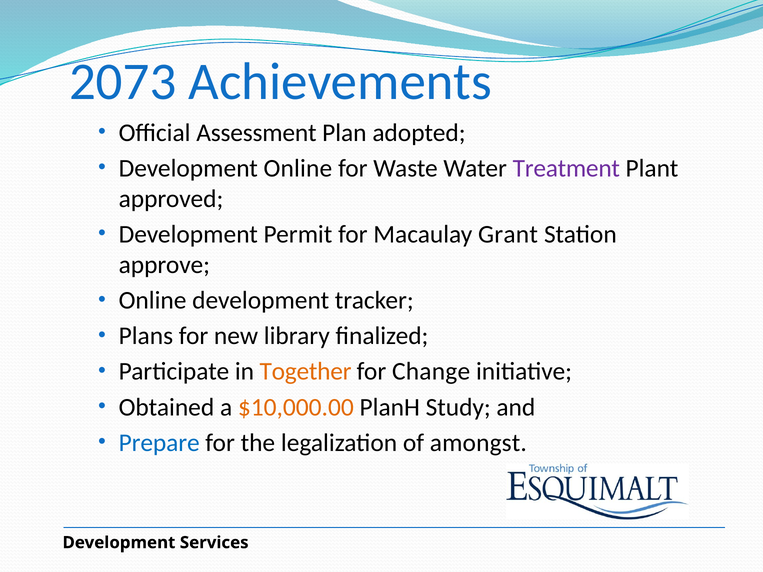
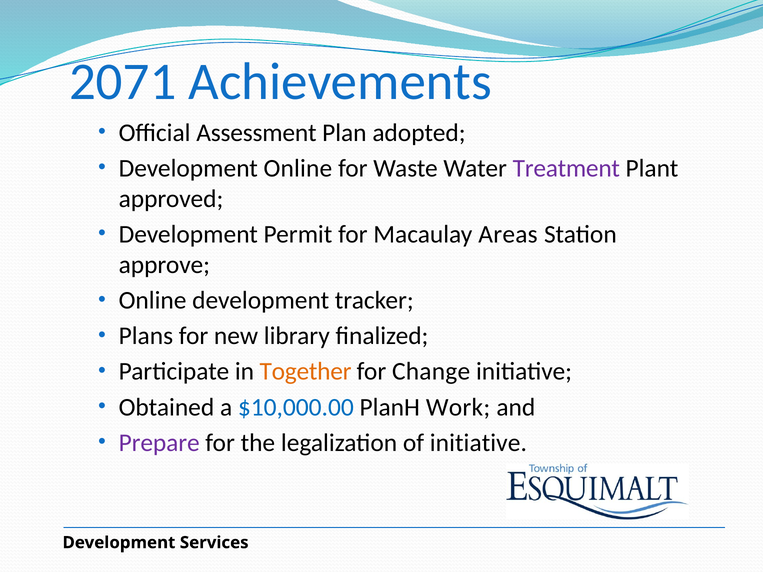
2073: 2073 -> 2071 (123, 82)
Grant: Grant -> Areas (508, 234)
$10,000.00 colour: orange -> blue (296, 407)
Study: Study -> Work (458, 407)
Prepare colour: blue -> purple (159, 443)
of amongst: amongst -> initiative (478, 443)
